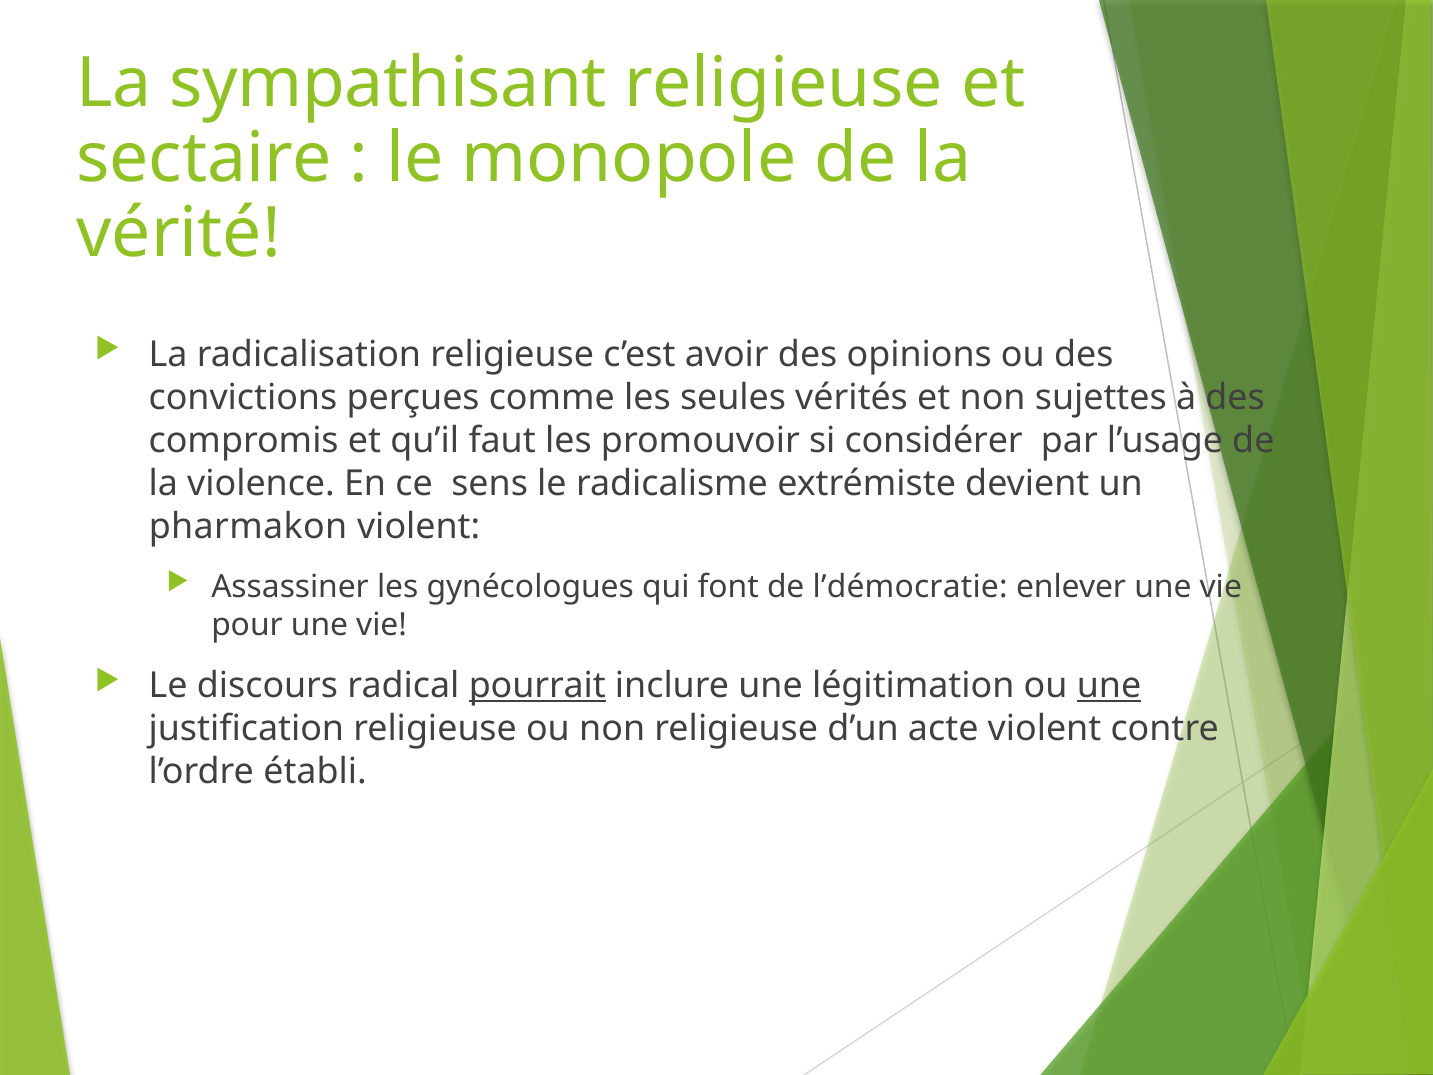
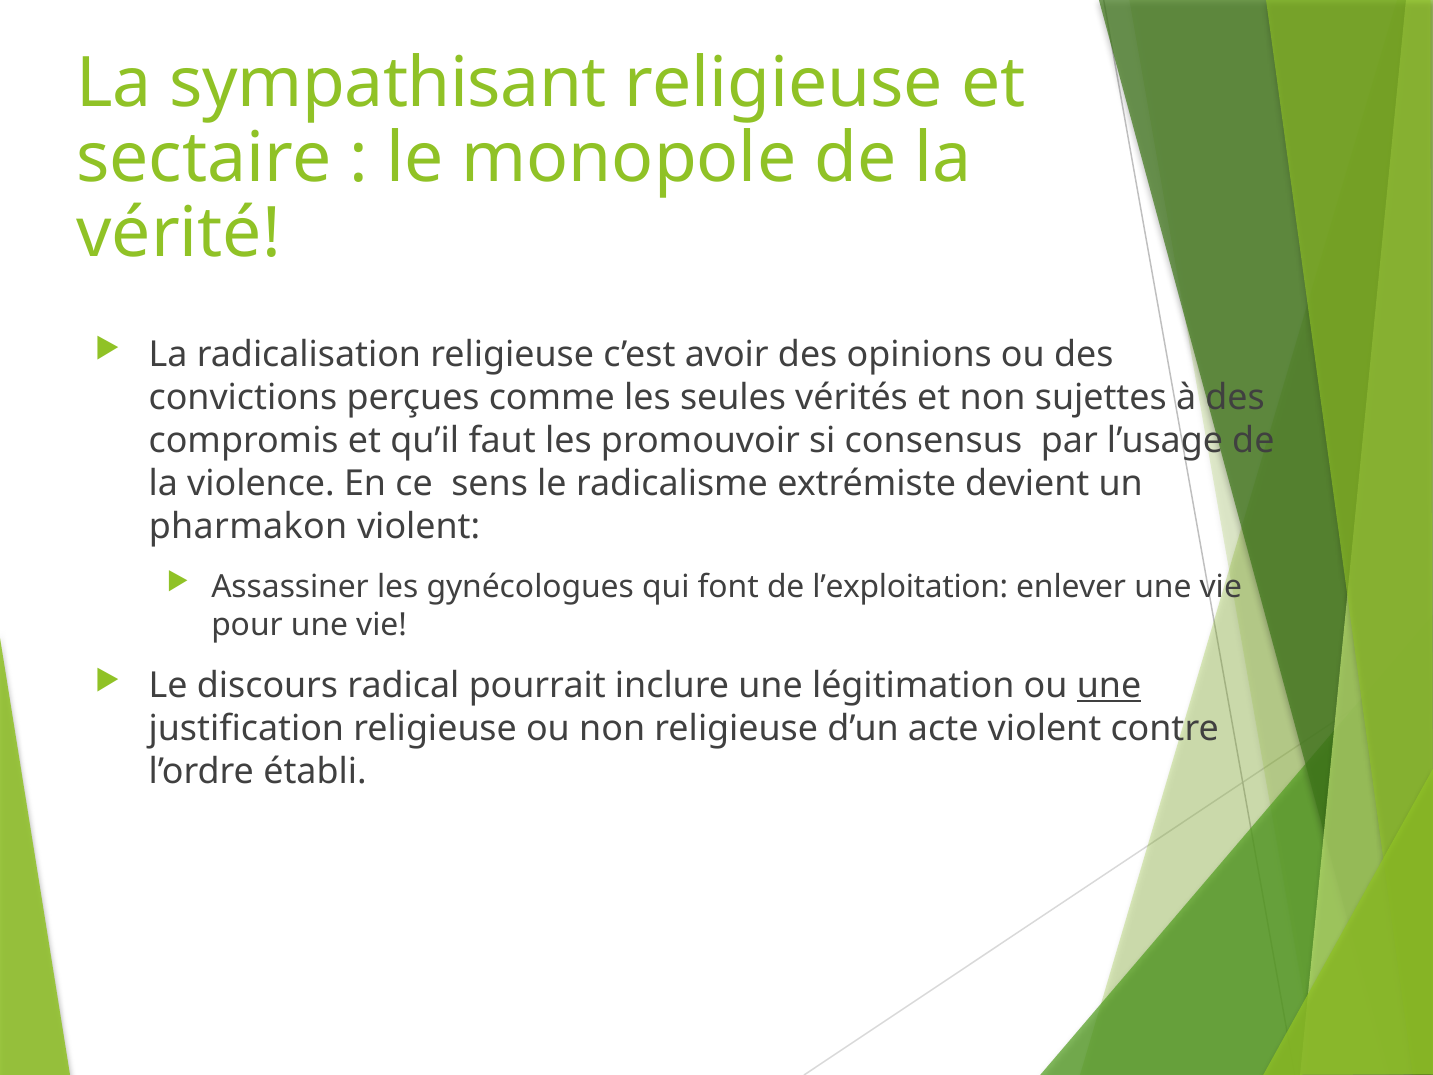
considérer: considérer -> consensus (934, 441)
l’démocratie: l’démocratie -> l’exploitation (910, 587)
pourrait underline: present -> none (537, 686)
